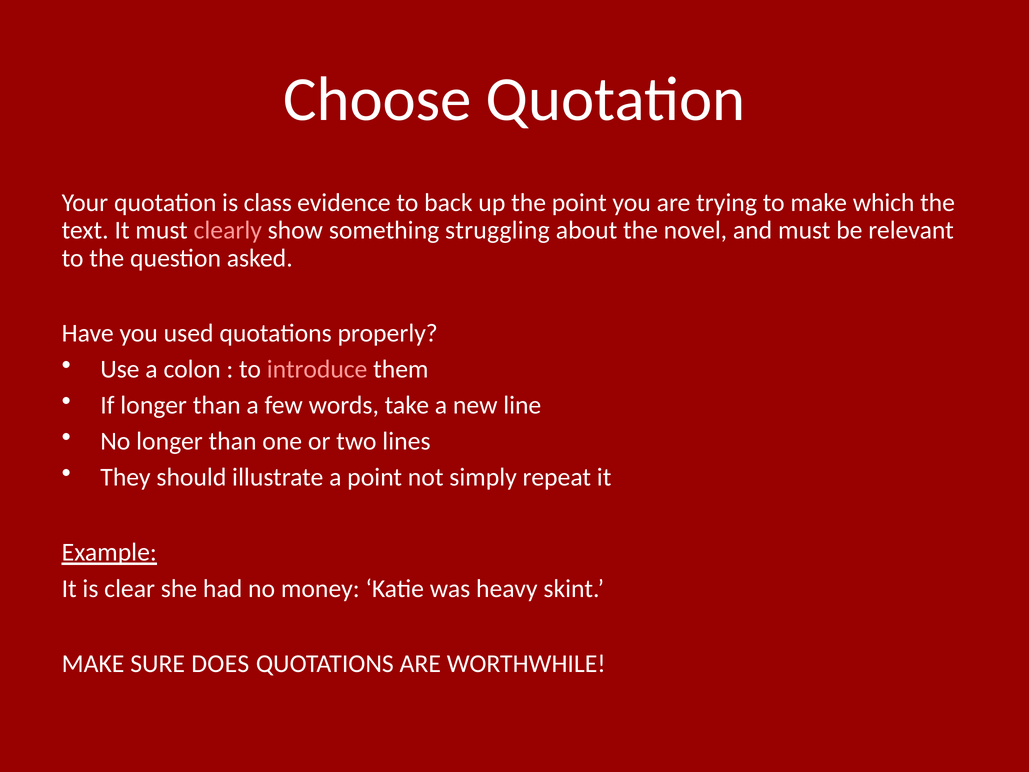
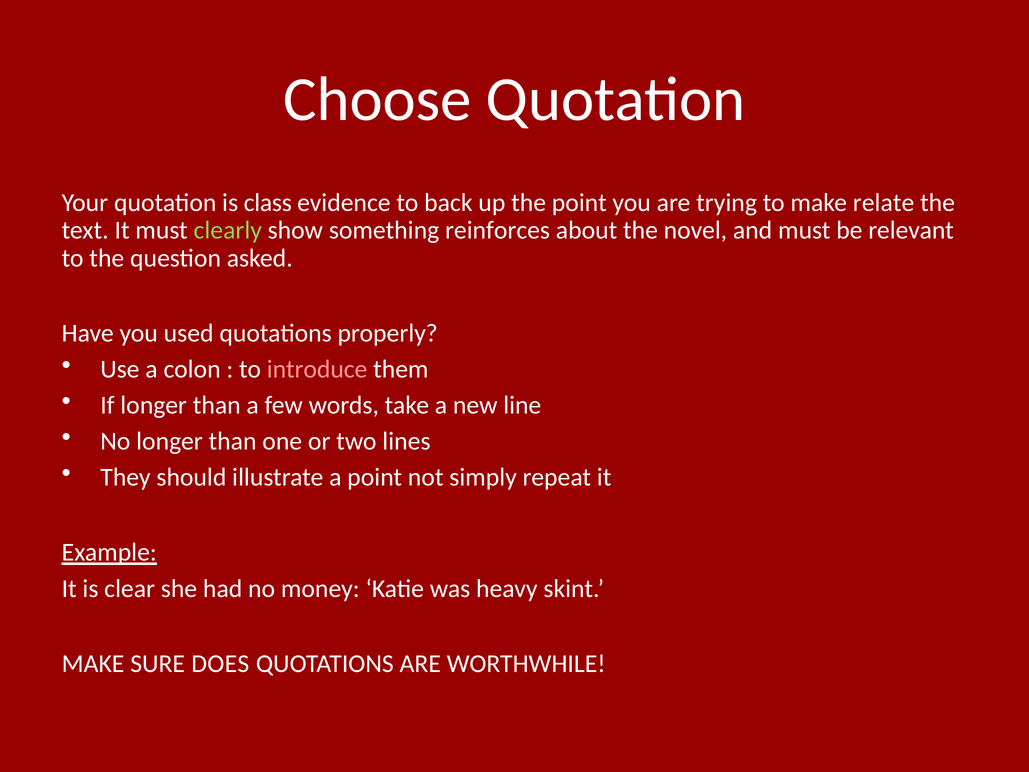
which: which -> relate (884, 202)
clearly colour: pink -> light green (228, 230)
struggling: struggling -> reinforces (498, 230)
